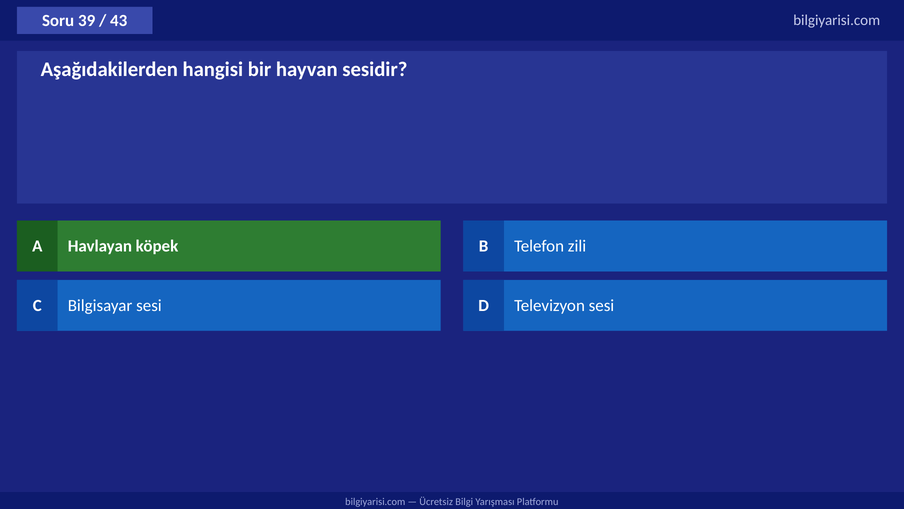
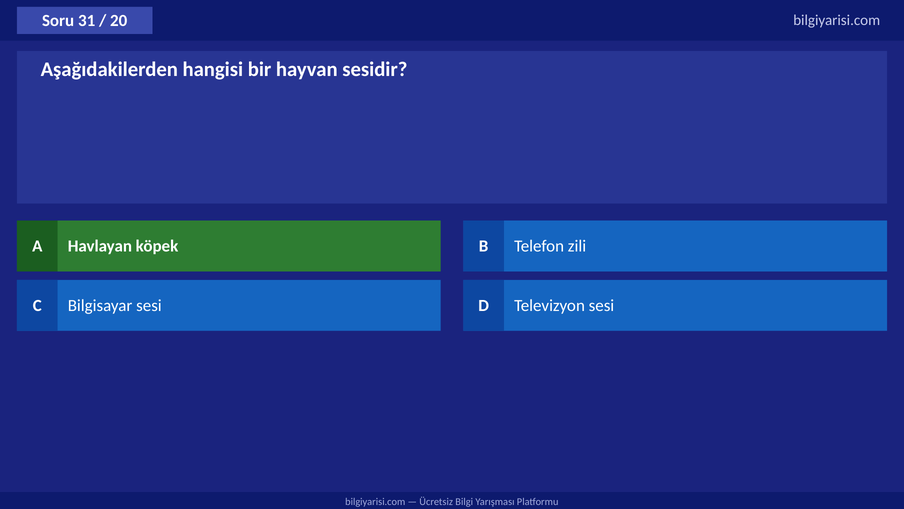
39: 39 -> 31 (87, 21)
43: 43 -> 20 (119, 21)
